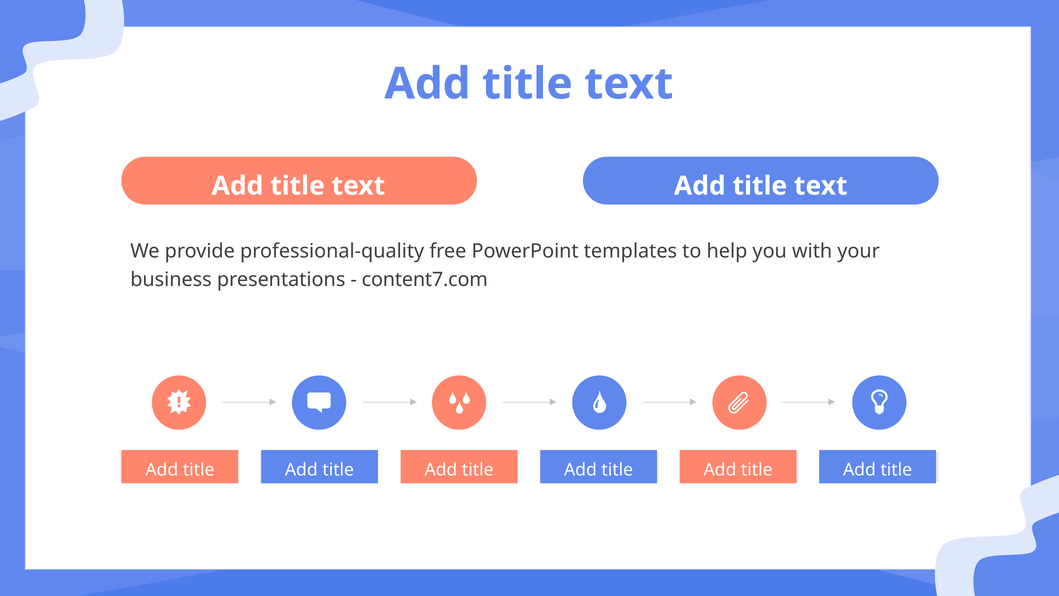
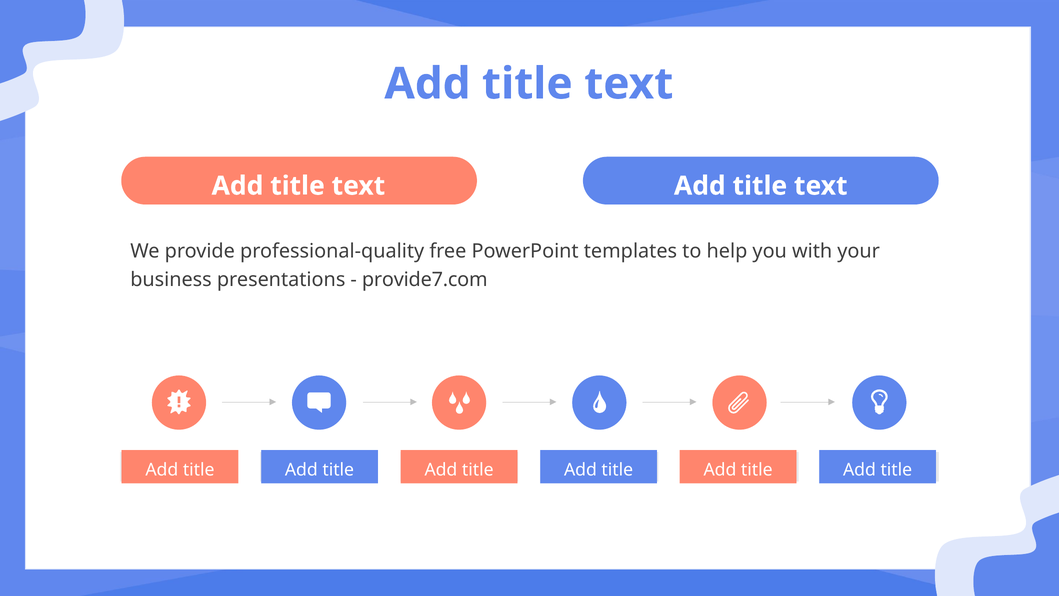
content7.com: content7.com -> provide7.com (425, 280)
